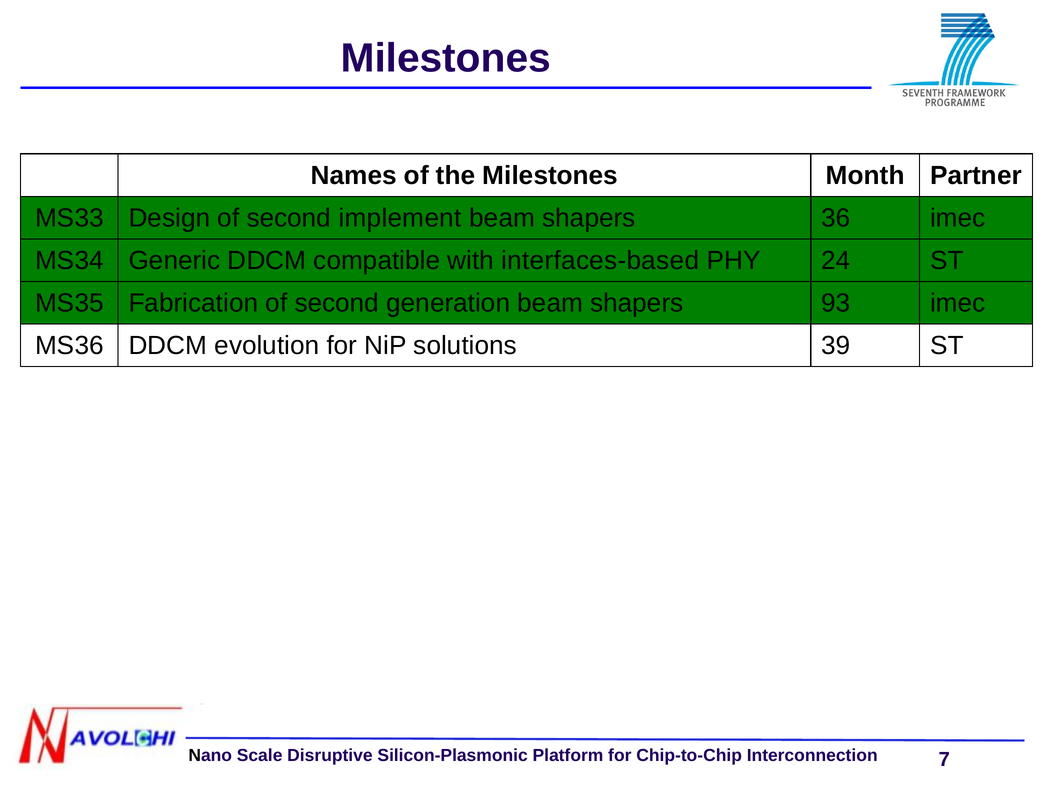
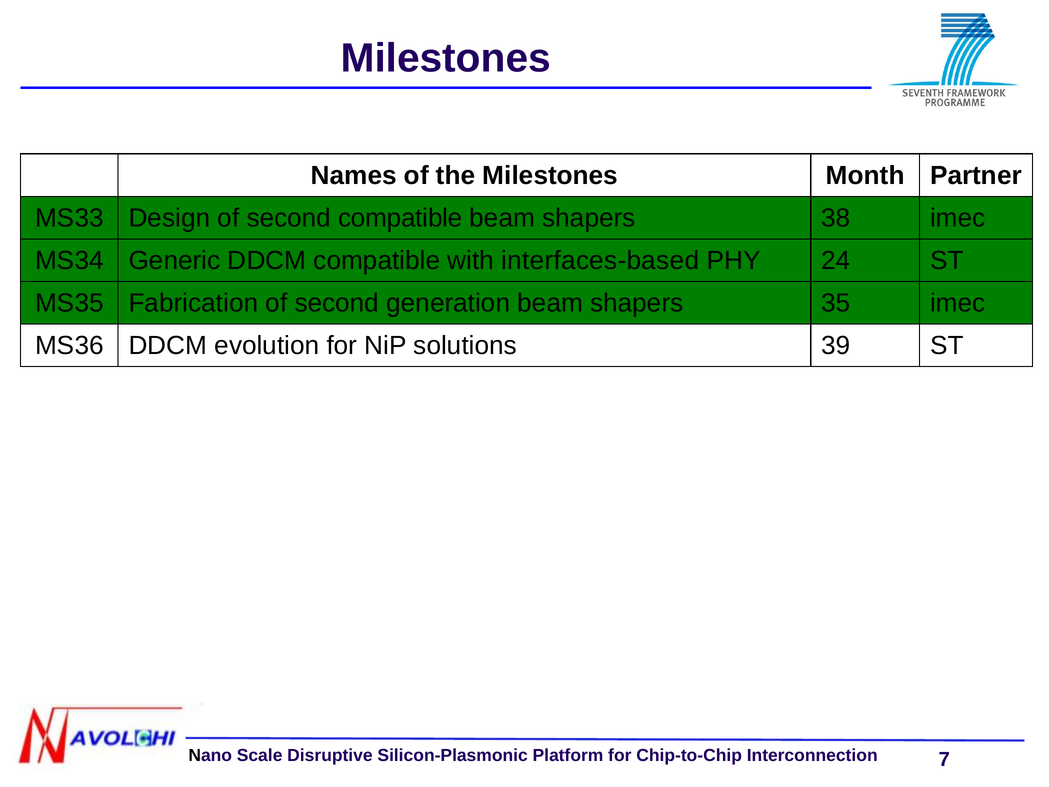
second implement: implement -> compatible (400, 218)
36: 36 -> 38 (836, 218)
93: 93 -> 35 (836, 303)
